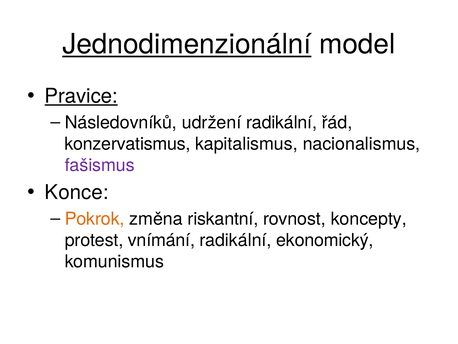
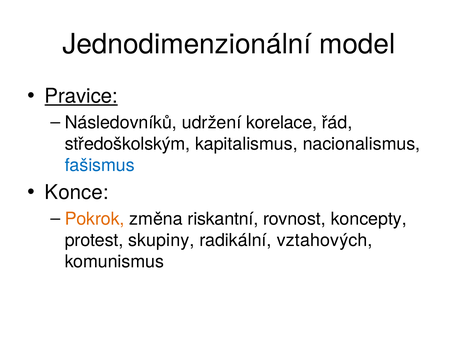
Jednodimenzionální underline: present -> none (187, 44)
udržení radikální: radikální -> korelace (282, 122)
konzervatismus: konzervatismus -> středoškolským (127, 144)
fašismus colour: purple -> blue (100, 165)
vnímání: vnímání -> skupiny (161, 240)
ekonomický: ekonomický -> vztahových (325, 240)
